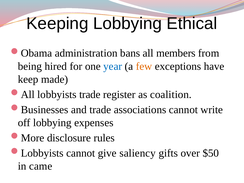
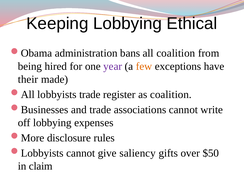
all members: members -> coalition (176, 53)
year colour: blue -> purple (113, 66)
keep: keep -> their (28, 79)
came: came -> claim (41, 166)
